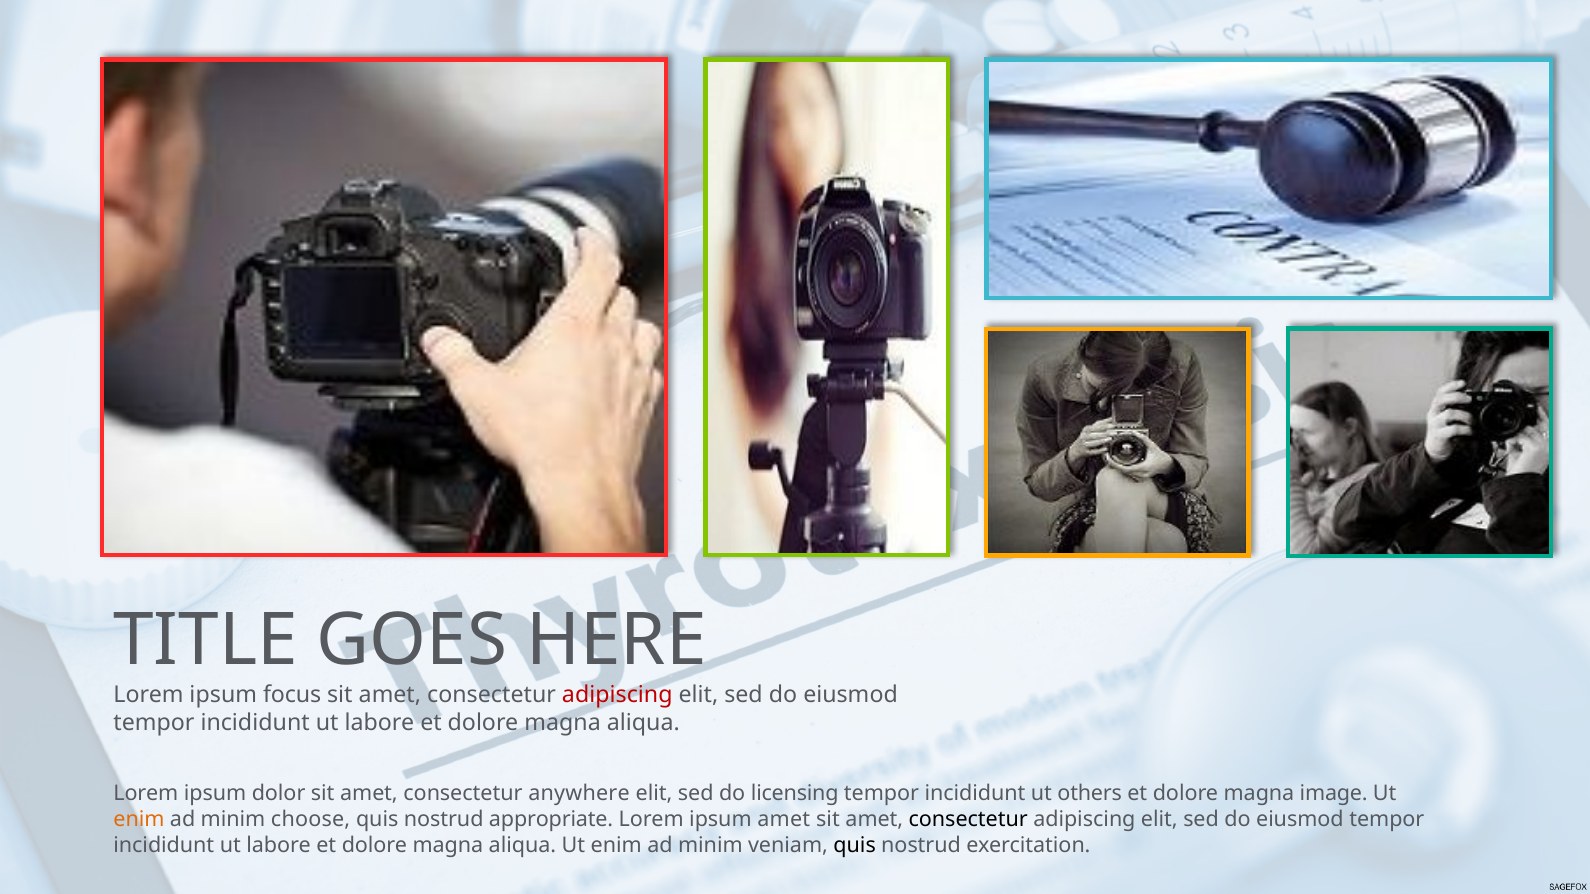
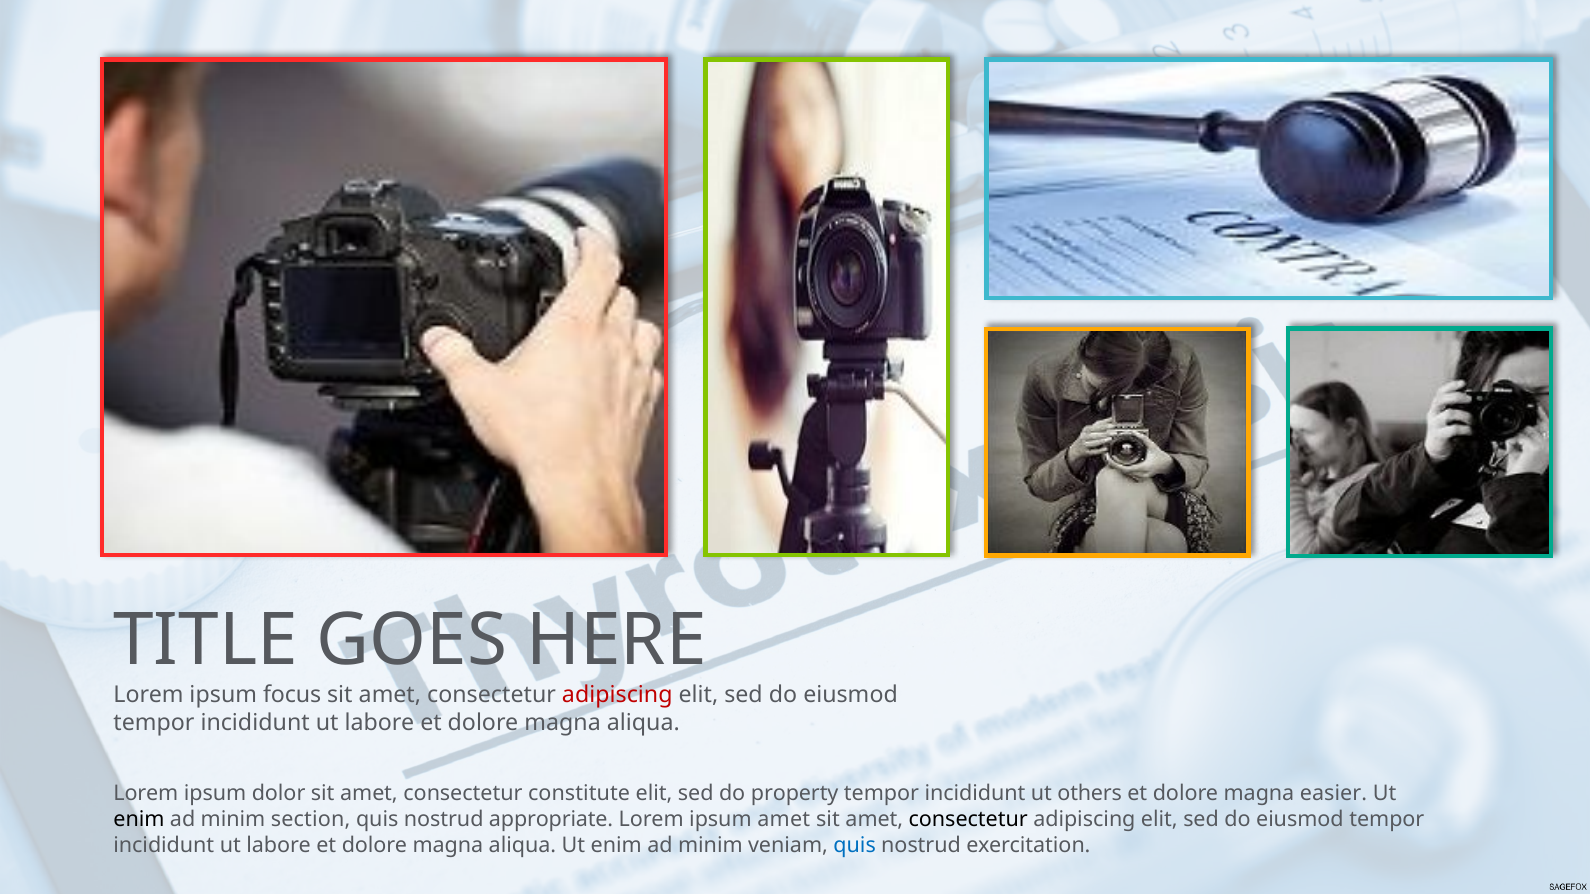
anywhere: anywhere -> constitute (579, 794)
licensing: licensing -> property (795, 794)
image: image -> easier (1334, 794)
enim colour: orange -> black (139, 820)
choose: choose -> section (311, 820)
quis colour: black -> blue (855, 845)
